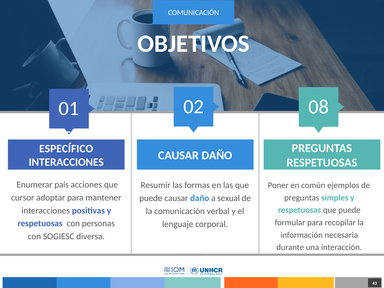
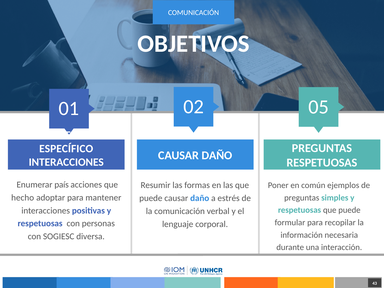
08: 08 -> 05 (319, 107)
cursor: cursor -> hecho (23, 198)
sexual: sexual -> estrés (229, 198)
